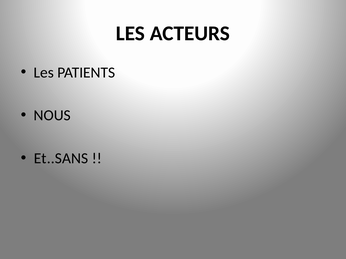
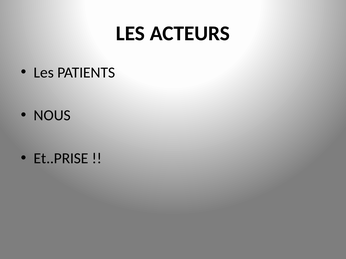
Et..SANS: Et..SANS -> Et..PRISE (61, 159)
